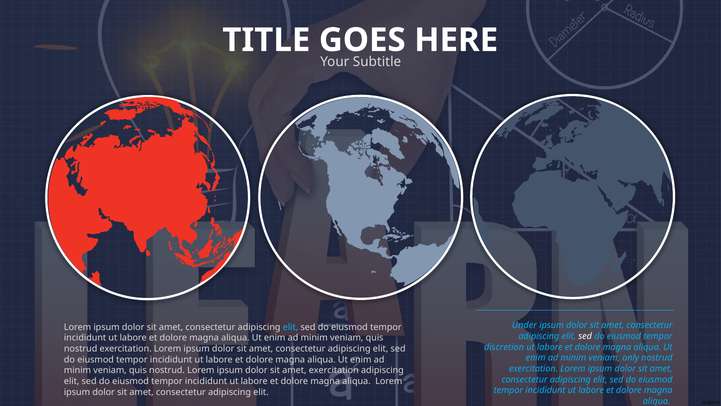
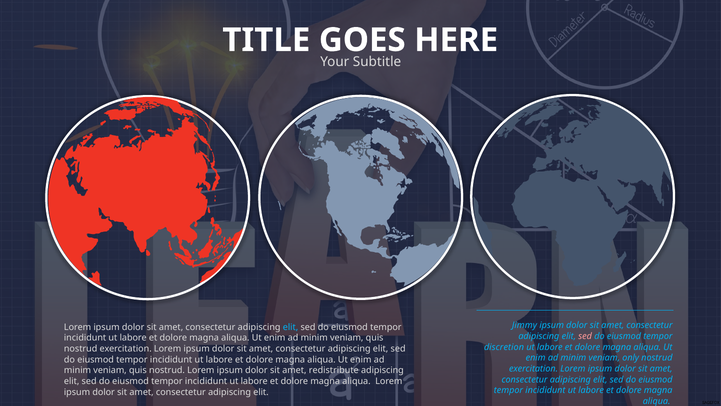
Under: Under -> Jimmy (524, 325)
sed colour: white -> pink (585, 336)
amet exercitation: exercitation -> redistribute (334, 370)
